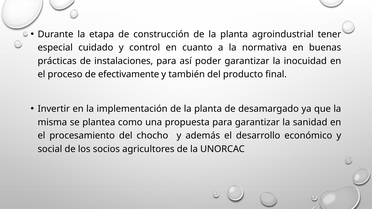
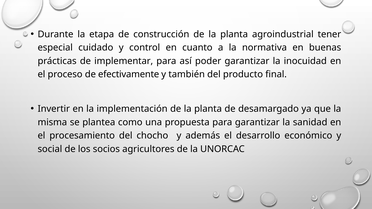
instalaciones: instalaciones -> implementar (124, 61)
